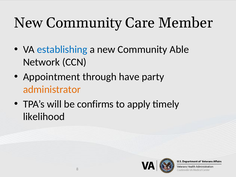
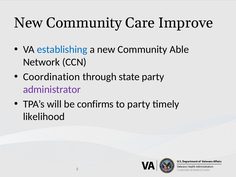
Member: Member -> Improve (186, 23)
Appointment: Appointment -> Coordination (52, 77)
have: have -> state (129, 77)
administrator colour: orange -> purple (52, 89)
to apply: apply -> party (139, 104)
